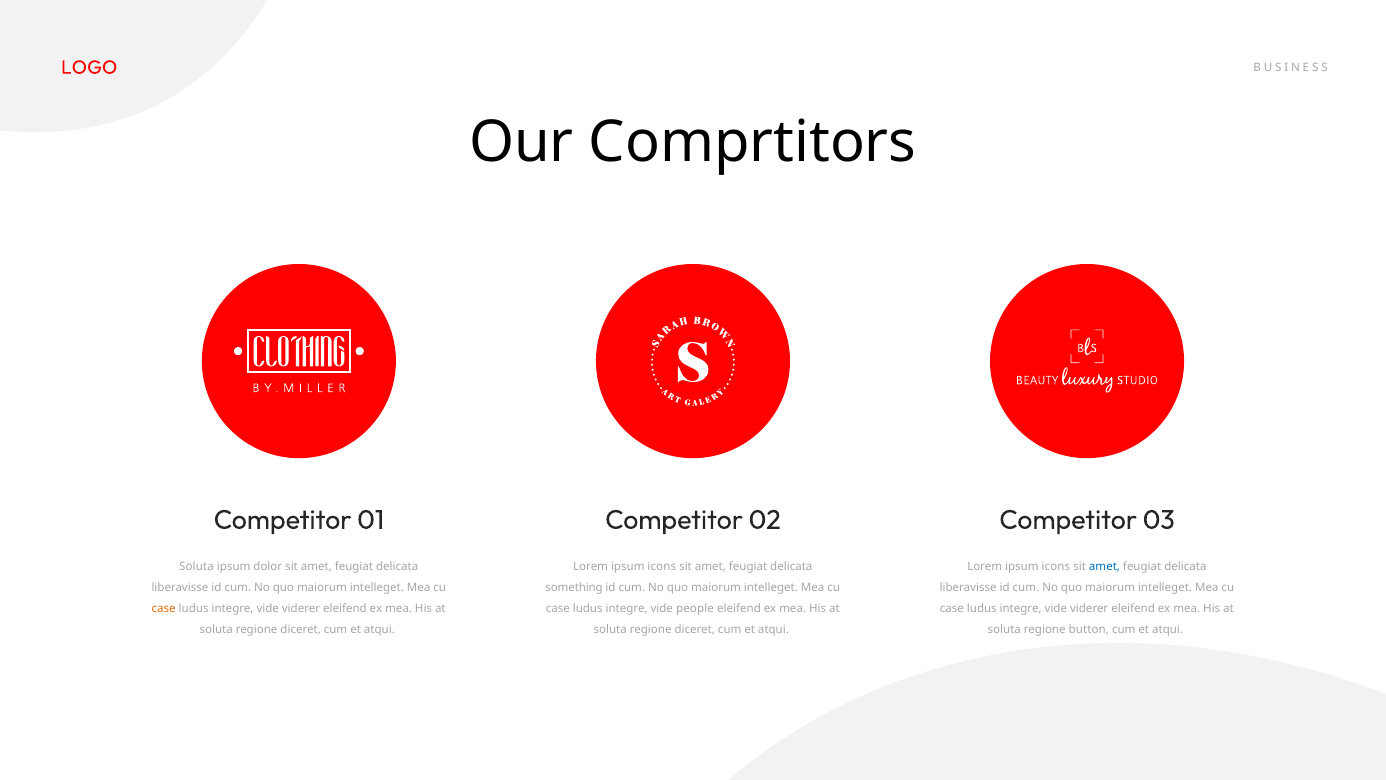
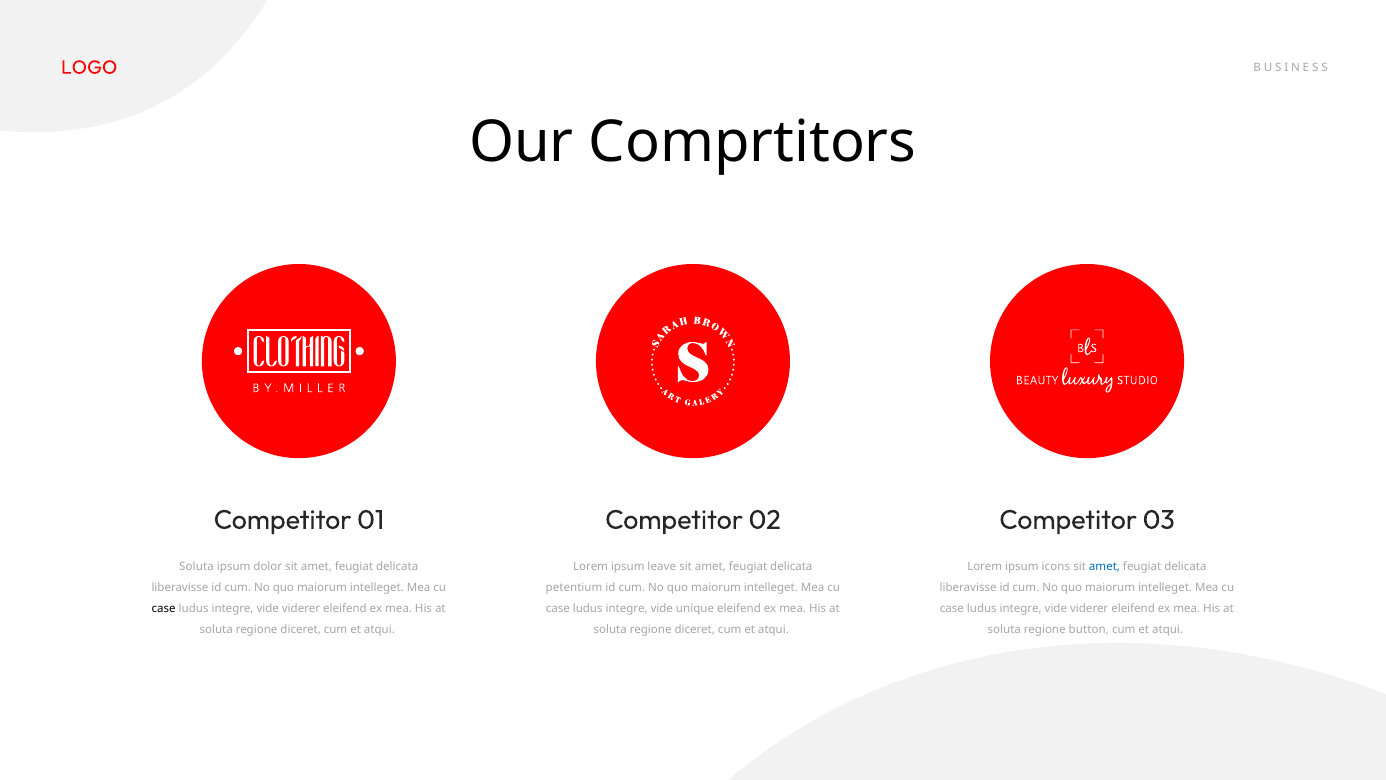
icons: icons -> leave (662, 567)
something: something -> petentium (574, 588)
case colour: orange -> black (164, 608)
people: people -> unique (695, 608)
